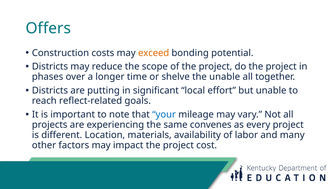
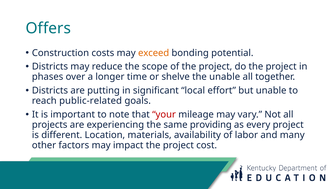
reflect-related: reflect-related -> public-related (91, 101)
your colour: blue -> red (164, 115)
convenes: convenes -> providing (211, 125)
